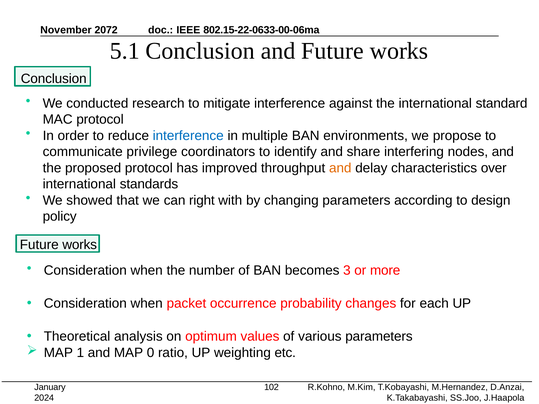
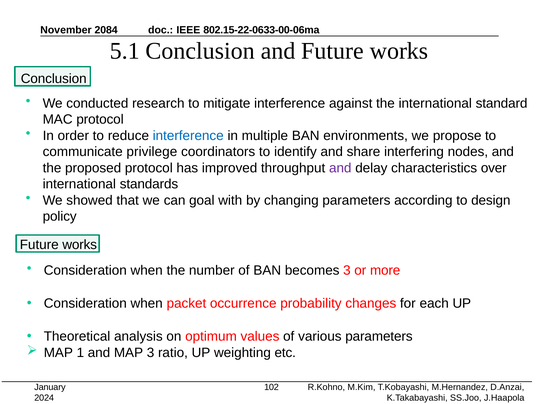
2072: 2072 -> 2084 (106, 30)
and colour: orange -> purple (340, 168)
right: right -> goal (202, 200)
MAP 0: 0 -> 3 (151, 353)
